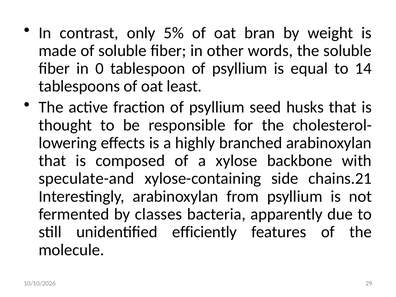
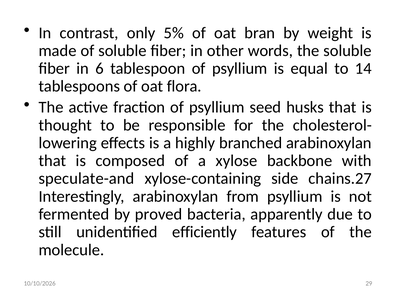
0: 0 -> 6 (100, 68)
least: least -> flora (184, 86)
chains.21: chains.21 -> chains.27 (340, 179)
classes: classes -> proved (159, 214)
